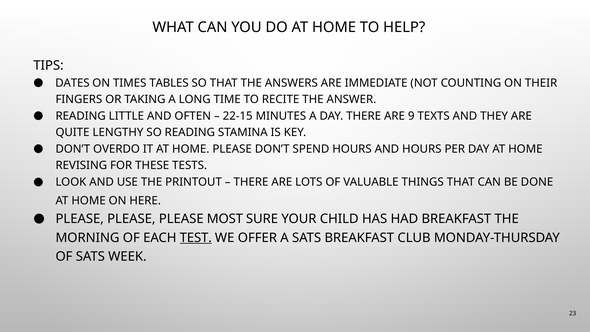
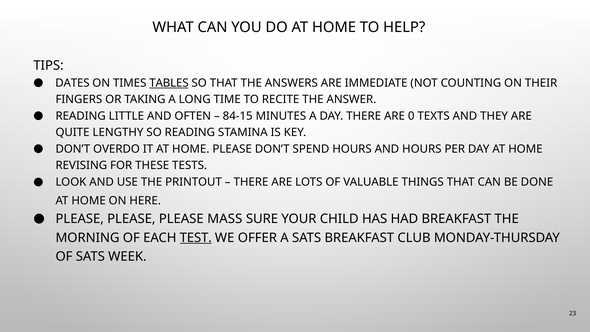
TABLES underline: none -> present (169, 83)
22-15: 22-15 -> 84-15 (238, 116)
9: 9 -> 0 (411, 116)
MOST: MOST -> MASS (225, 219)
